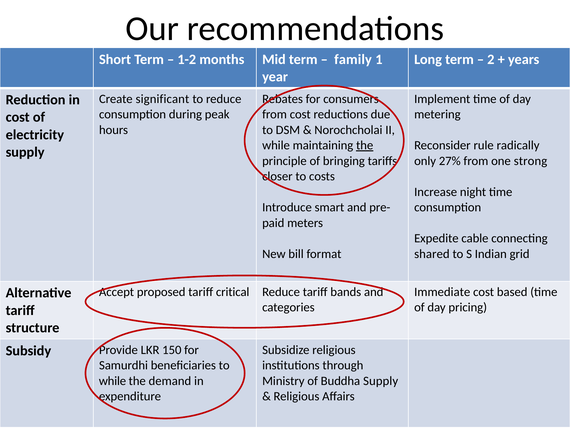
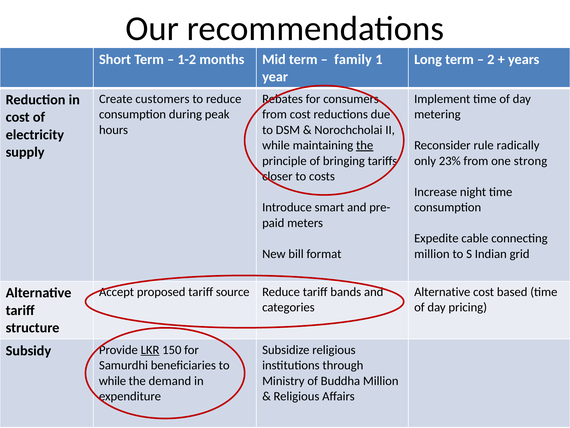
significant: significant -> customers (162, 99)
27%: 27% -> 23% (450, 161)
shared: shared -> million (432, 254)
critical: critical -> source (233, 292)
Immediate: Immediate -> Alternative (442, 292)
LKR underline: none -> present (150, 349)
Buddha Supply: Supply -> Million (381, 380)
